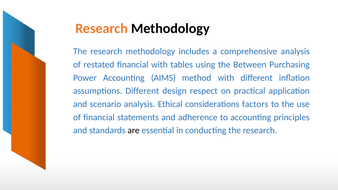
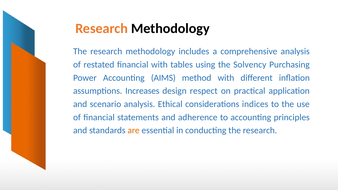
Between: Between -> Solvency (250, 65)
assumptions Different: Different -> Increases (142, 91)
factors: factors -> indices (255, 104)
are colour: black -> orange (134, 130)
